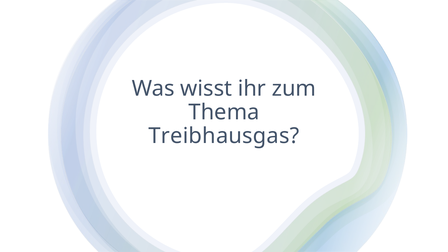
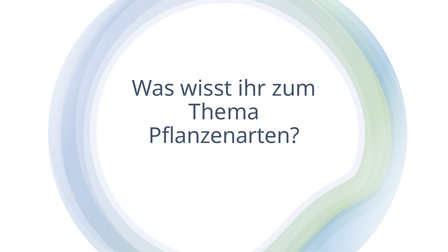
Treibhausgas: Treibhausgas -> Pflanzenarten (224, 136)
